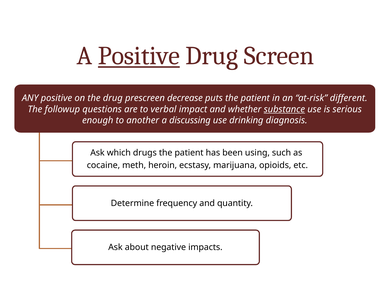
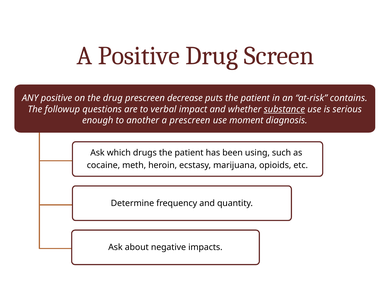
Positive underline: present -> none (139, 56)
different: different -> contains (349, 98)
a discussing: discussing -> prescreen (190, 120)
drinking: drinking -> moment (246, 120)
